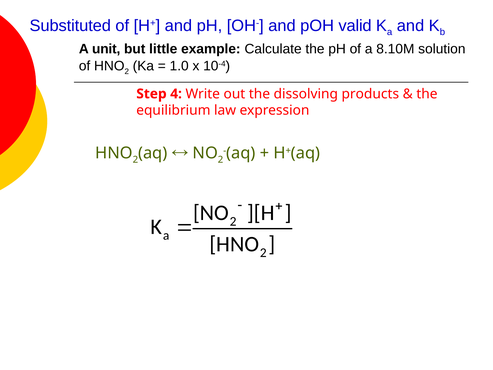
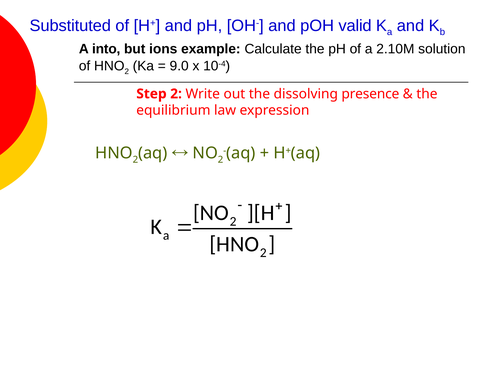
unit: unit -> into (106, 49)
little: little -> ions (163, 49)
8.10M: 8.10M -> 2.10M (395, 49)
1.0: 1.0 -> 9.0 (179, 66)
Step 4: 4 -> 2 (176, 94)
products: products -> presence (370, 94)
